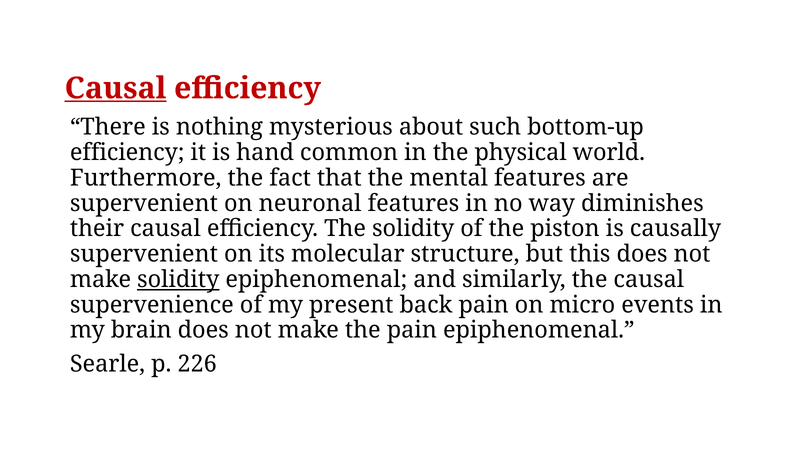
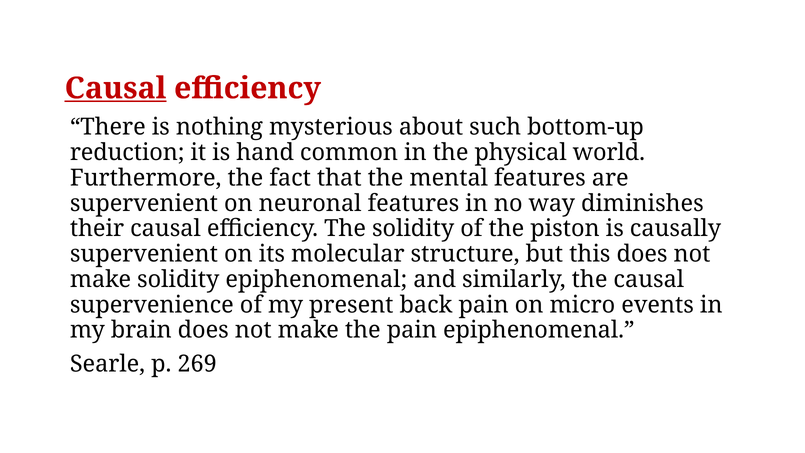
efficiency: efficiency -> reduction (127, 153)
solidity underline: present -> none (178, 279)
226: 226 -> 269 (197, 364)
